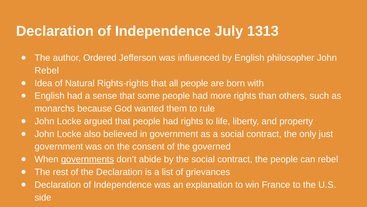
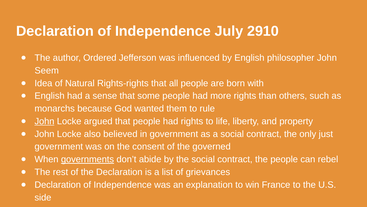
1313: 1313 -> 2910 (263, 31)
Rebel: Rebel -> Seem (47, 70)
John underline: none -> present (44, 121)
